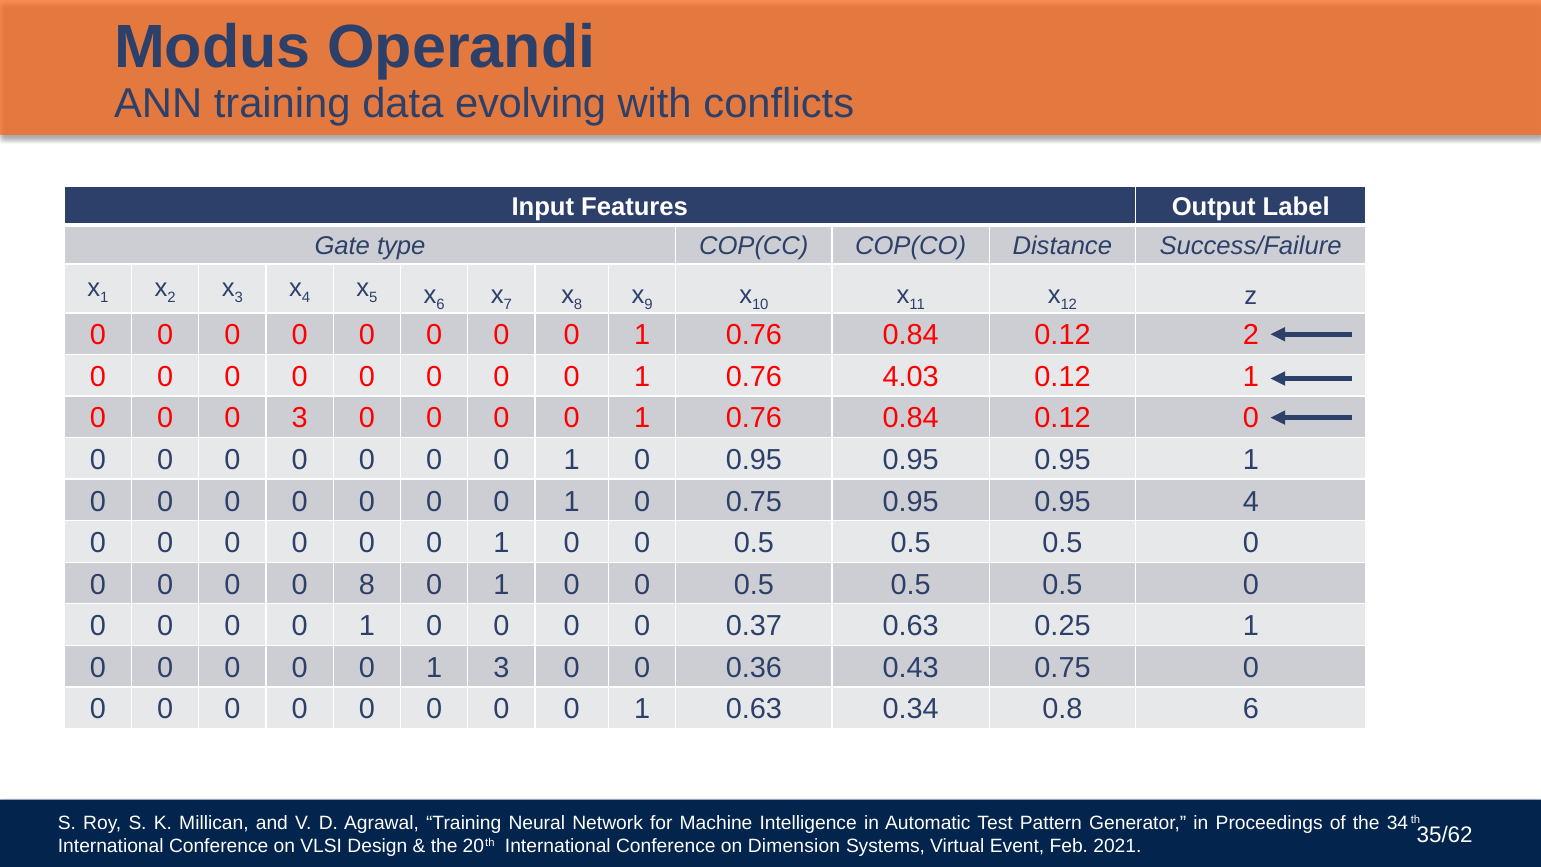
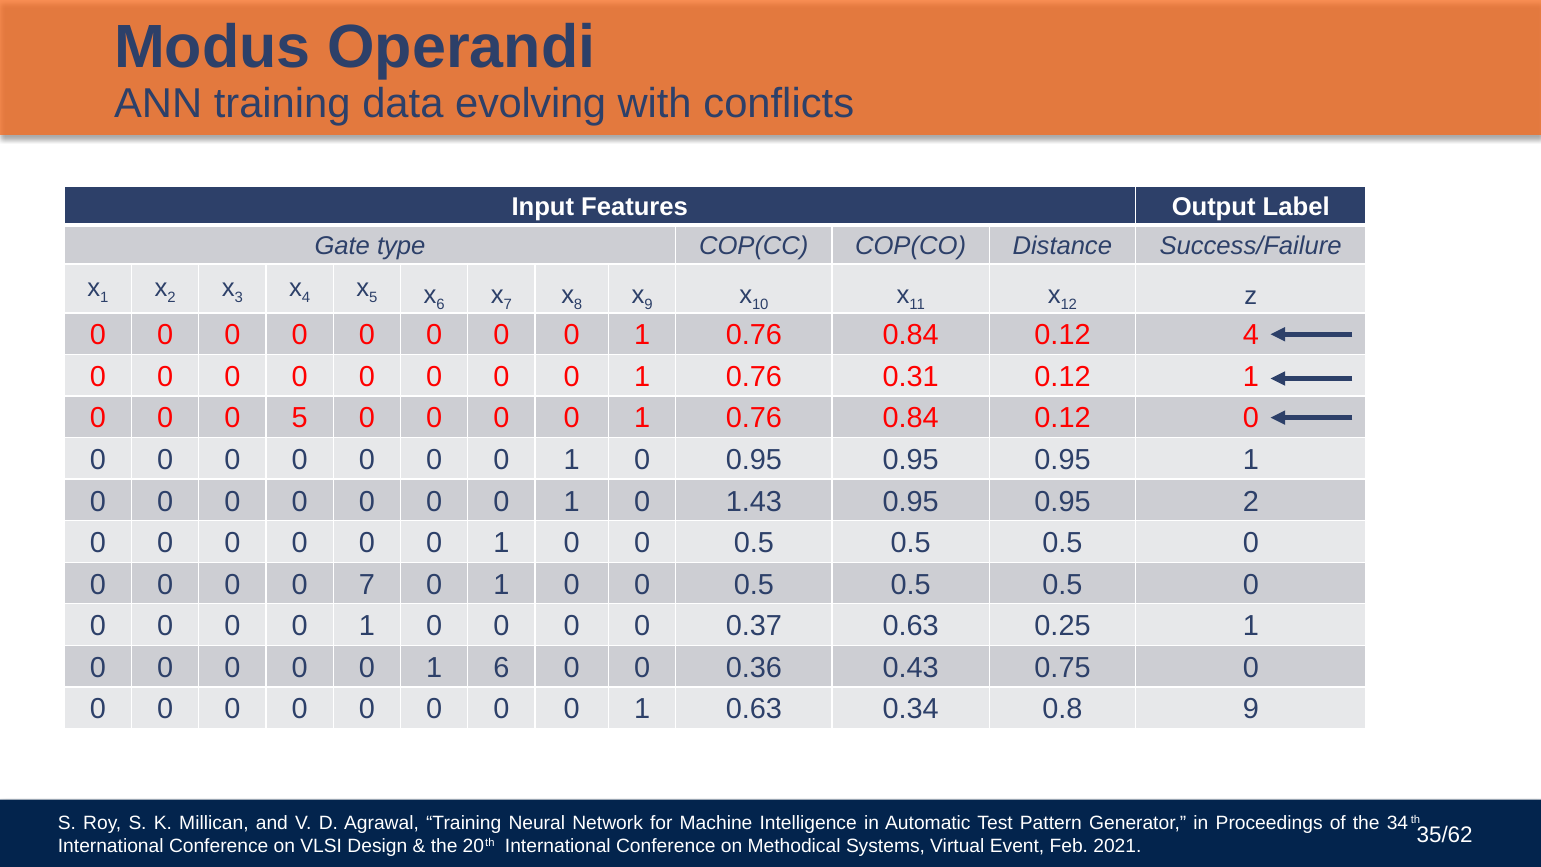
0.12 2: 2 -> 4 (1251, 335)
4.03: 4.03 -> 0.31 (911, 377)
0 3: 3 -> 5 (300, 418)
0 0.75: 0.75 -> 1.43 (754, 501)
0.95 4: 4 -> 2 (1251, 501)
0 8: 8 -> 7 (367, 584)
1 3: 3 -> 6 (501, 668)
0.8 6: 6 -> 9 (1251, 709)
Dimension: Dimension -> Methodical (794, 846)
